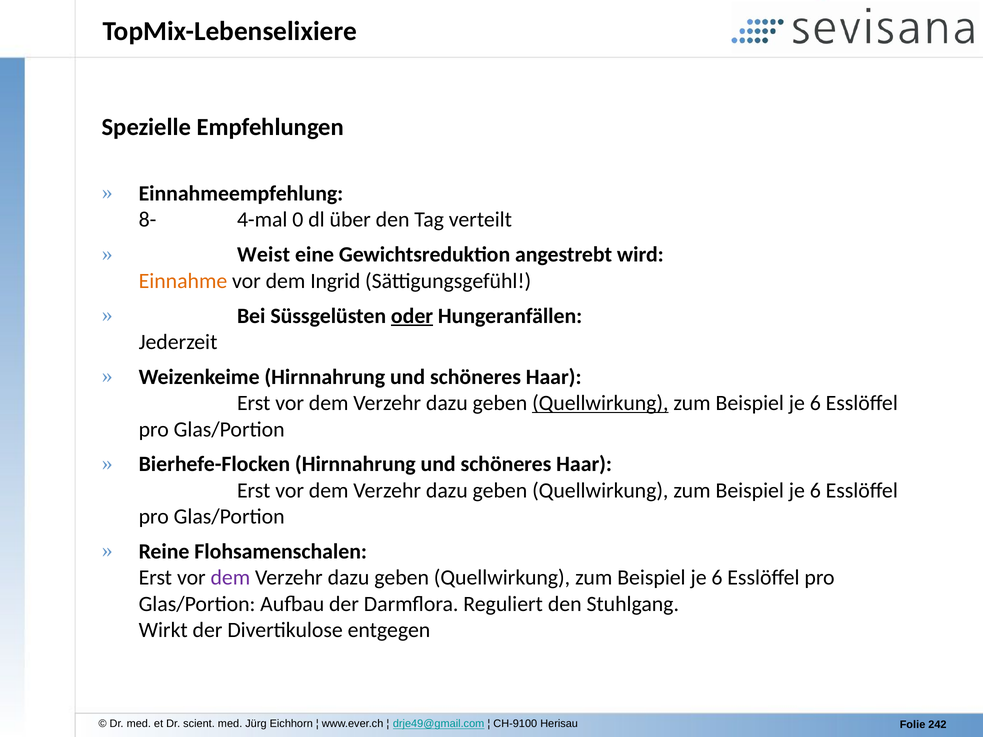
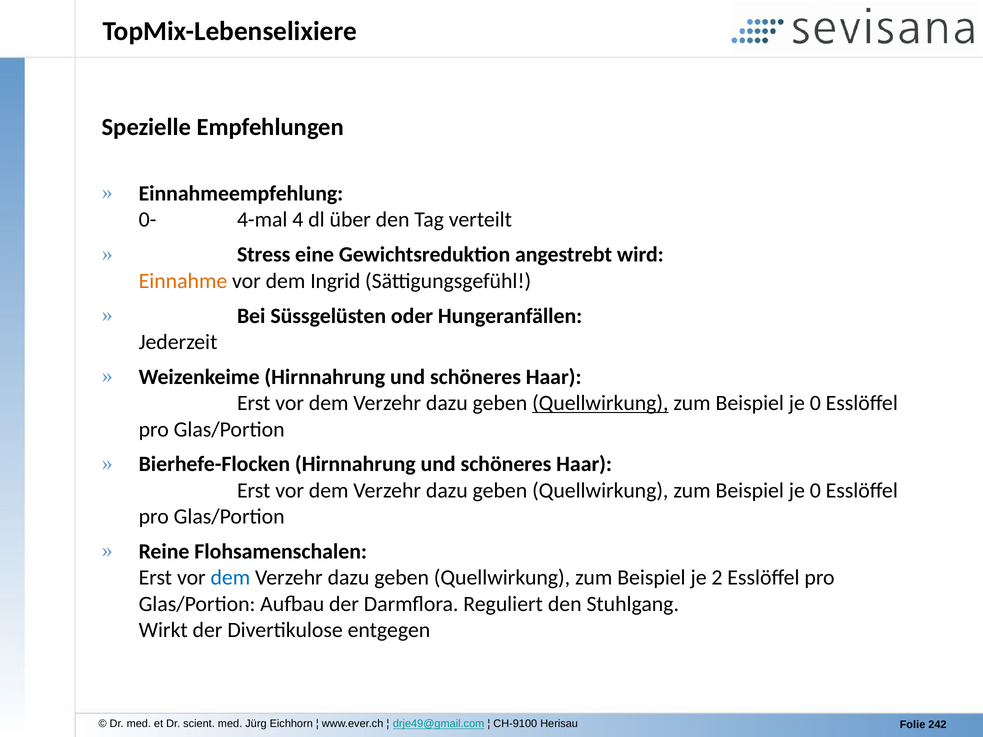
8-: 8- -> 0- (148, 220)
0: 0 -> 4 (298, 220)
Weist: Weist -> Stress (264, 255)
oder underline: present -> none (412, 316)
6: 6 -> 0 (815, 403)
6: 6 -> 0 (815, 491)
dem colour: purple -> blue (230, 578)
6: 6 -> 2 (717, 578)
